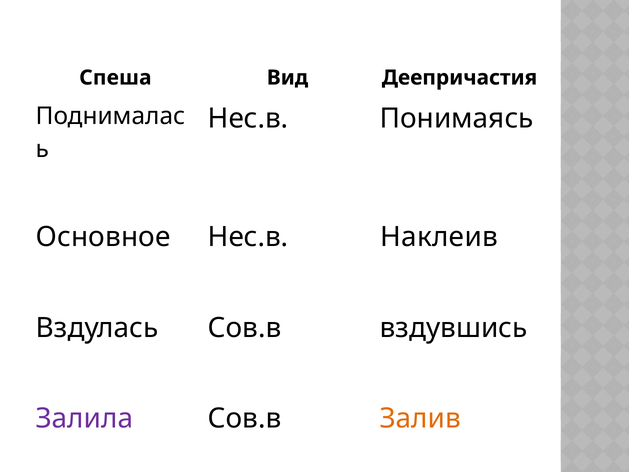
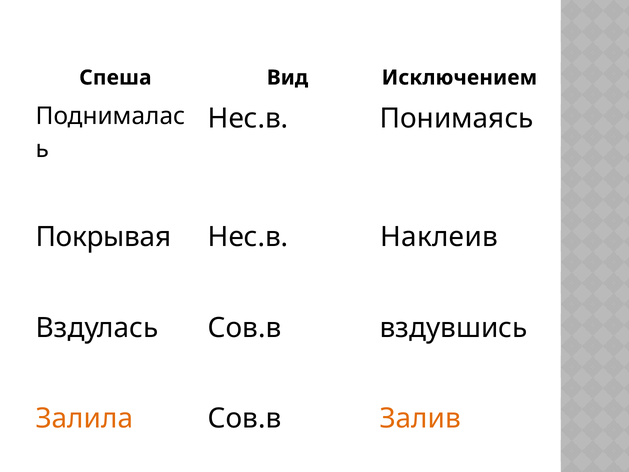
Деепричастия: Деепричастия -> Исключением (459, 78)
Основное: Основное -> Покрывая (103, 237)
Залила colour: purple -> orange (84, 418)
